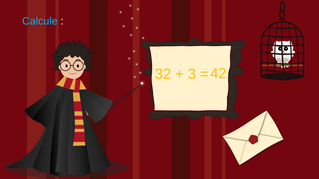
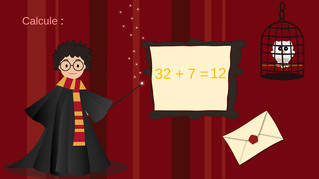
Calcule colour: light blue -> pink (40, 21)
3: 3 -> 7 (192, 74)
42: 42 -> 12 (218, 74)
